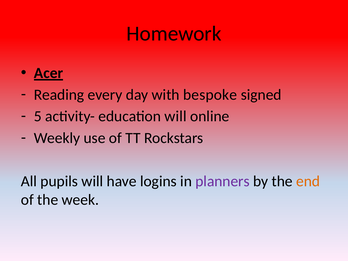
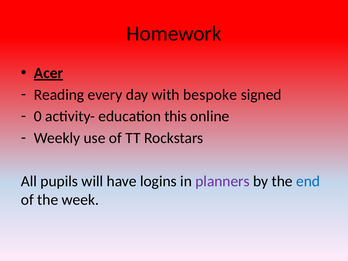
5: 5 -> 0 (38, 116)
education will: will -> this (176, 116)
end colour: orange -> blue (308, 181)
